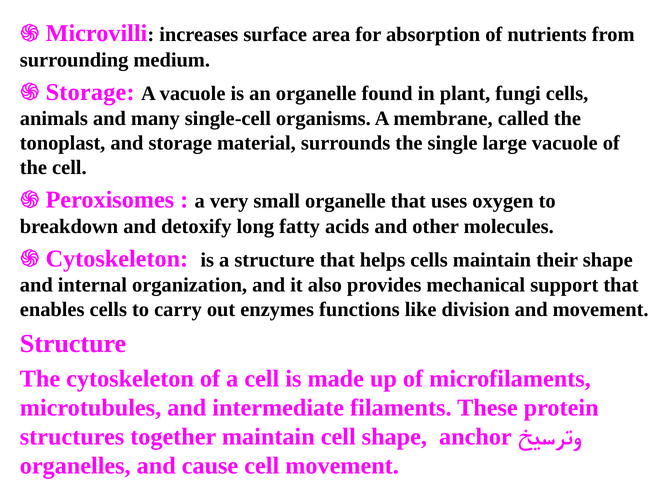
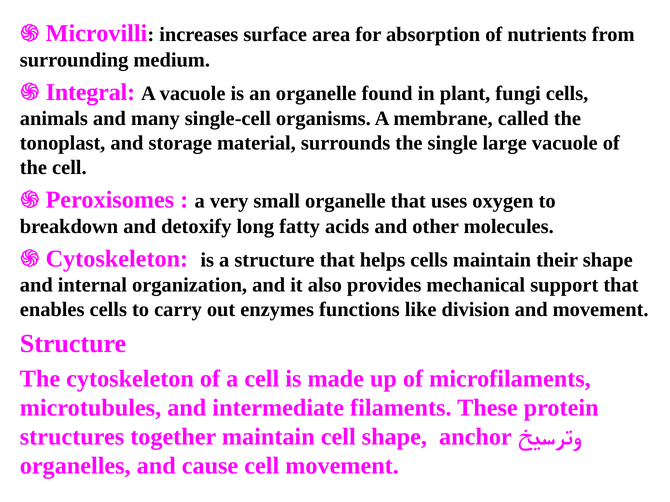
Storage: Storage -> Integral (90, 92)
